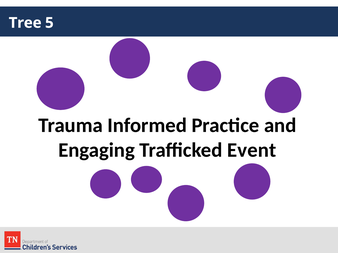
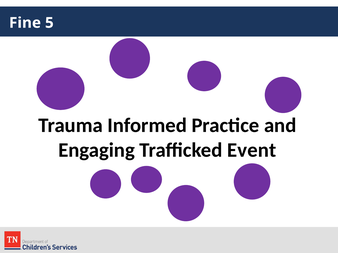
Tree: Tree -> Fine (25, 23)
